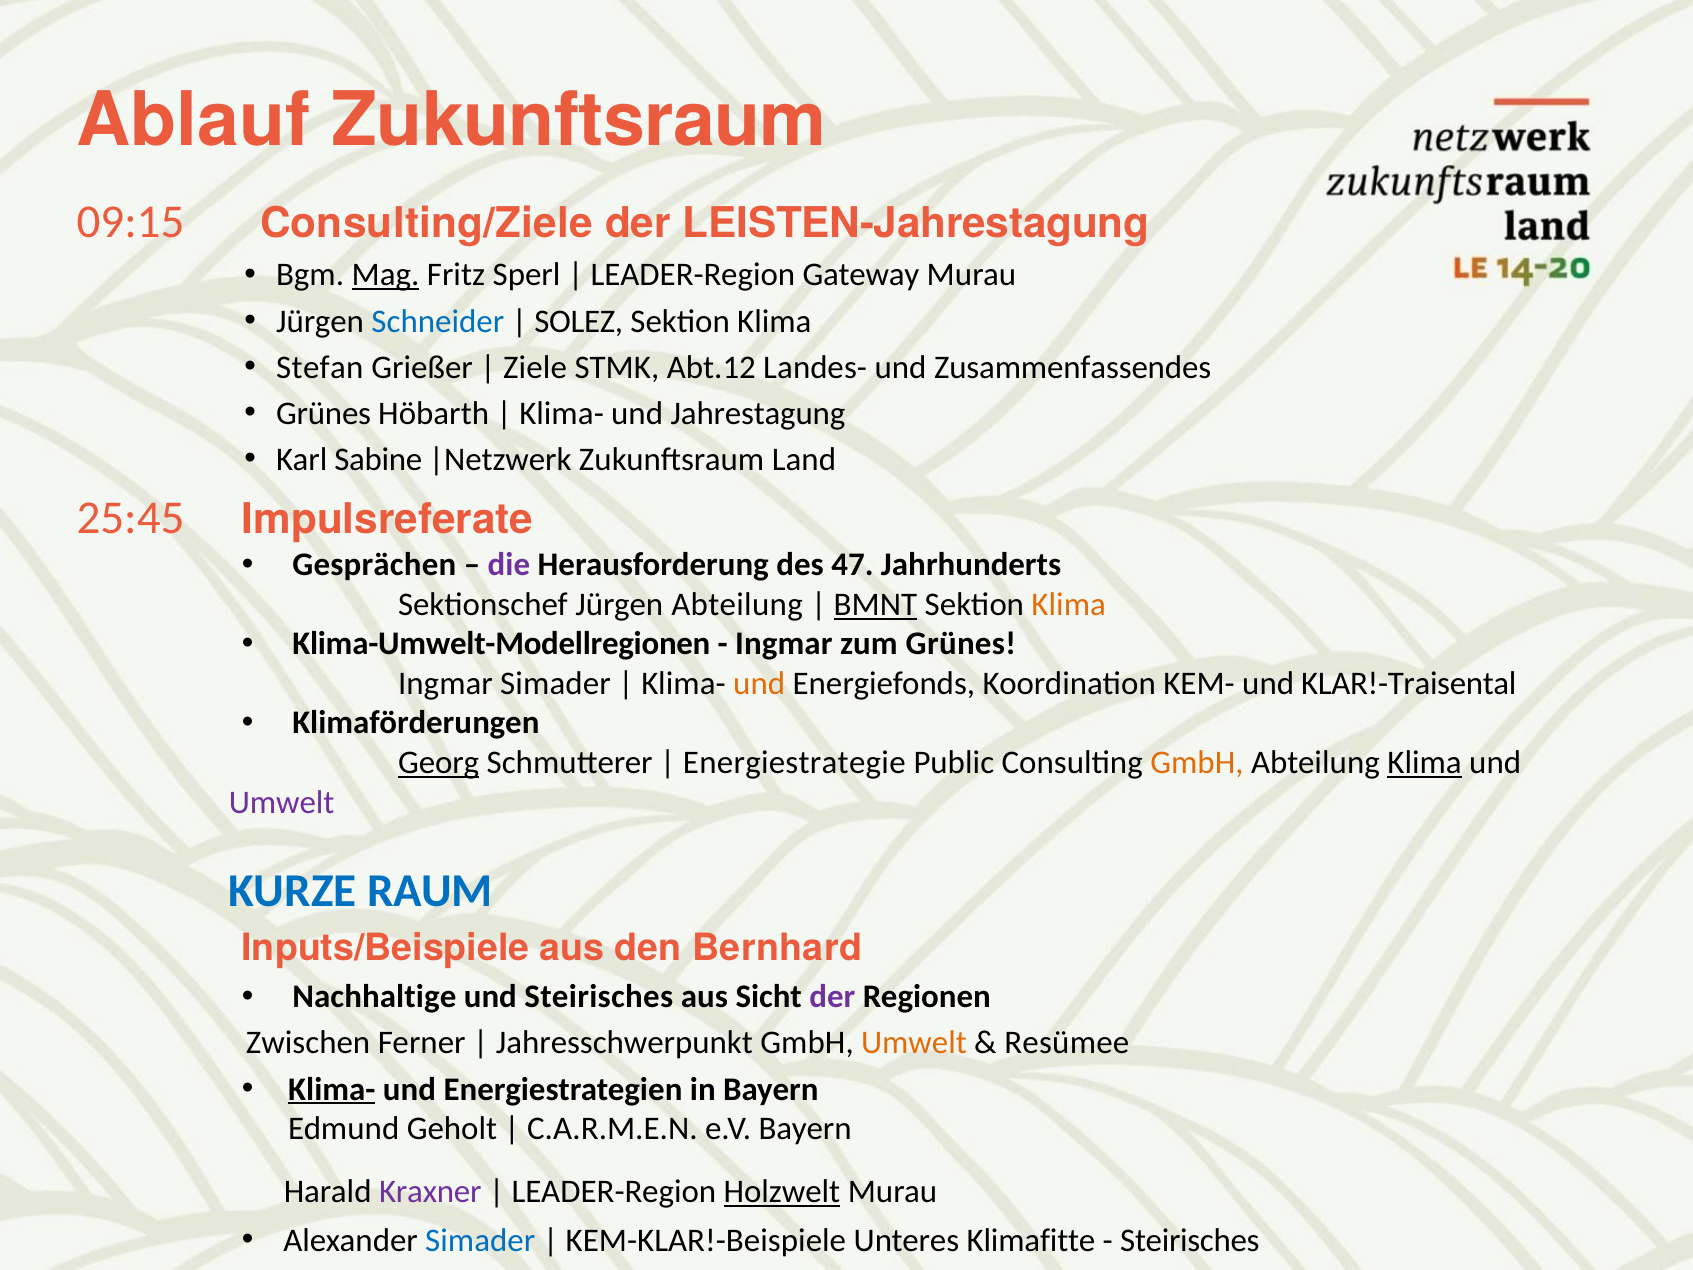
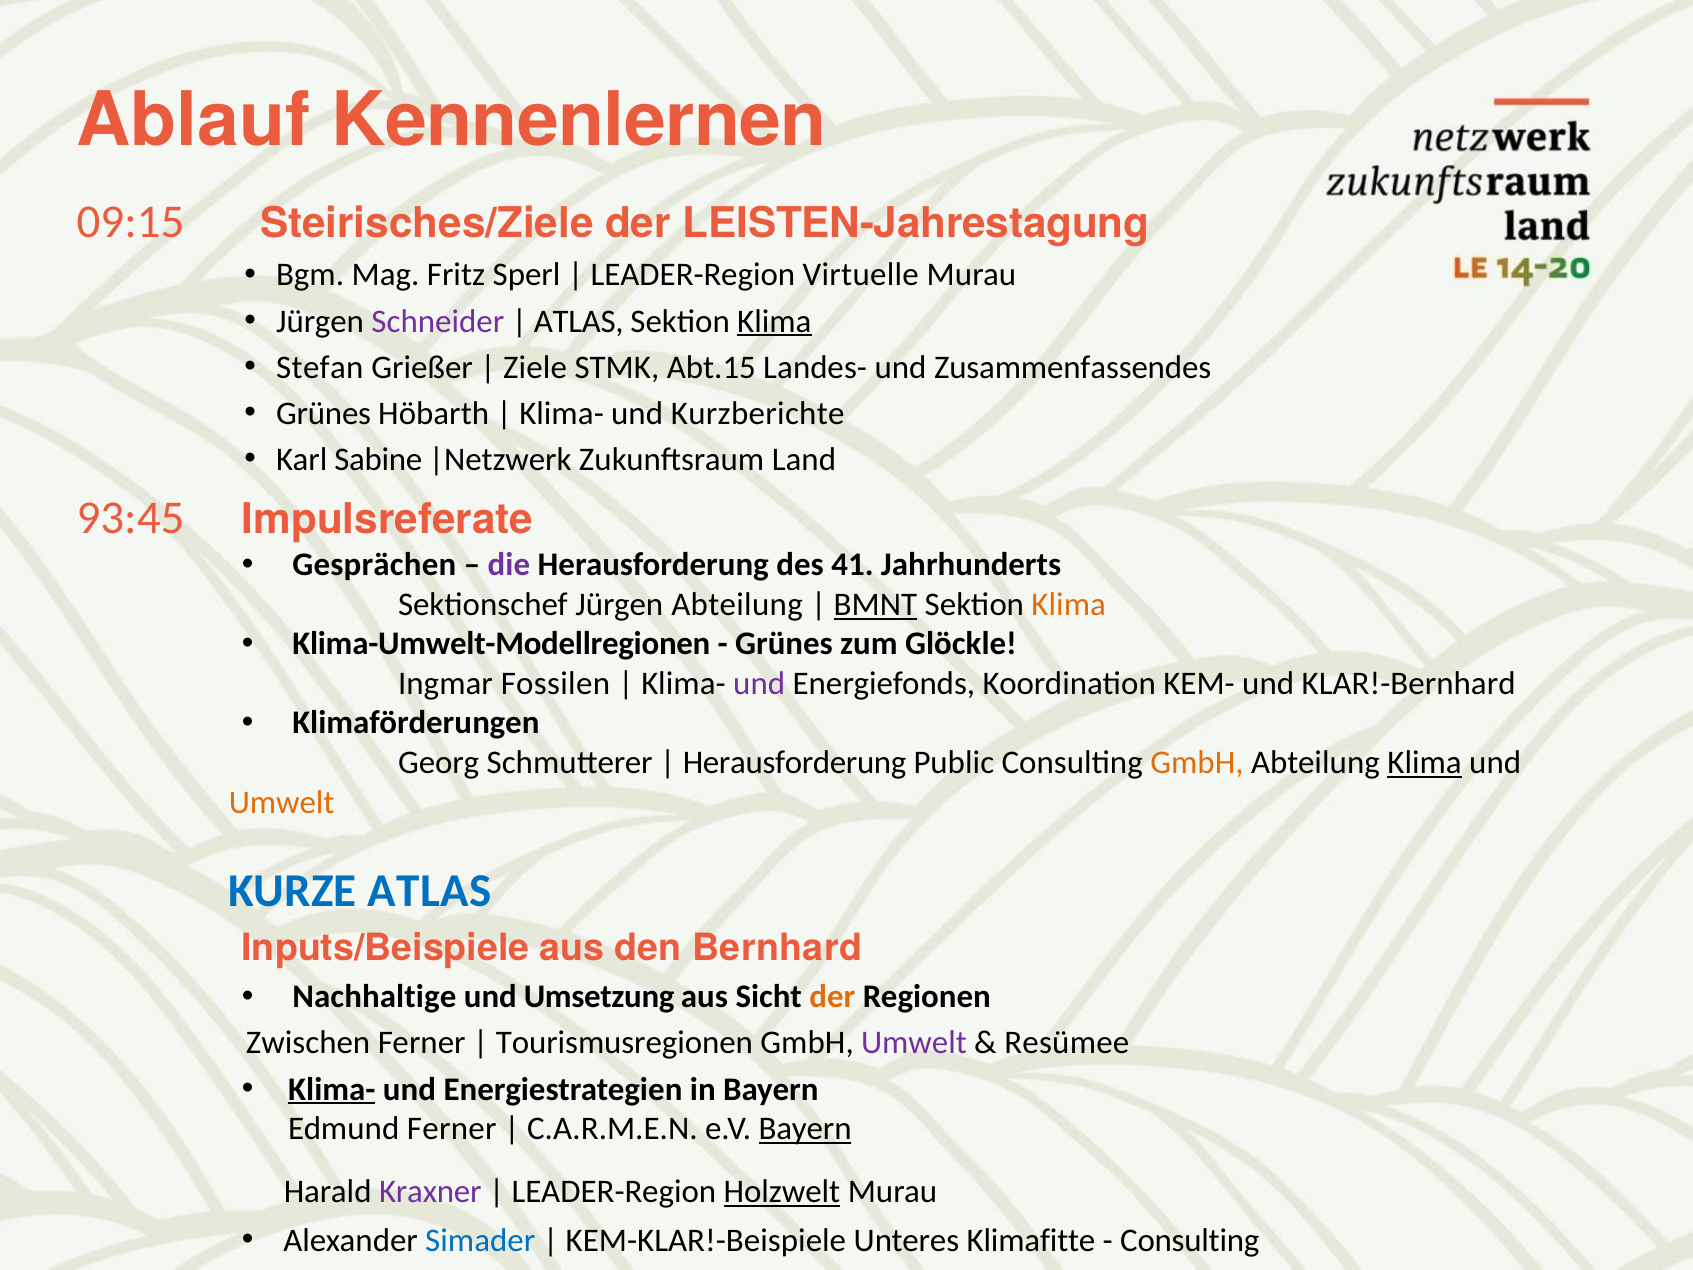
Ablauf Zukunftsraum: Zukunftsraum -> Kennenlernen (579, 120)
Consulting/Ziele: Consulting/Ziele -> Steirisches/Ziele (427, 223)
Mag underline: present -> none (386, 275)
Gateway: Gateway -> Virtuelle (861, 275)
Schneider colour: blue -> purple (438, 321)
SOLEZ: SOLEZ -> ATLAS (579, 321)
Klima underline: none -> present (774, 321)
Abt.12: Abt.12 -> Abt.15 (711, 367)
Jahrestagung: Jahrestagung -> Kurzberichte (758, 413)
25:45: 25:45 -> 93:45 (131, 518)
47: 47 -> 41 (852, 565)
Ingmar: Ingmar -> Grünes (784, 644)
zum Grünes: Grünes -> Glöckle (961, 644)
Ingmar Simader: Simader -> Fossilen (555, 683)
und colour: orange -> purple (759, 683)
KLAR!-Traisental: KLAR!-Traisental -> KLAR!-Bernhard (1409, 683)
Georg underline: present -> none (439, 763)
Energiestrategie: Energiestrategie -> Herausforderung (795, 763)
Umwelt colour: purple -> orange (282, 802)
KURZE RAUM: RAUM -> ATLAS (430, 891)
und Steirisches: Steirisches -> Umsetzung (599, 997)
der colour: purple -> orange (832, 997)
Jahresschwerpunkt: Jahresschwerpunkt -> Tourismusregionen (624, 1043)
Umwelt colour: orange -> purple (914, 1043)
Edmund Geholt: Geholt -> Ferner (452, 1129)
Bayern underline: none -> present (805, 1129)
Steirisches: Steirisches -> Consulting (1190, 1241)
